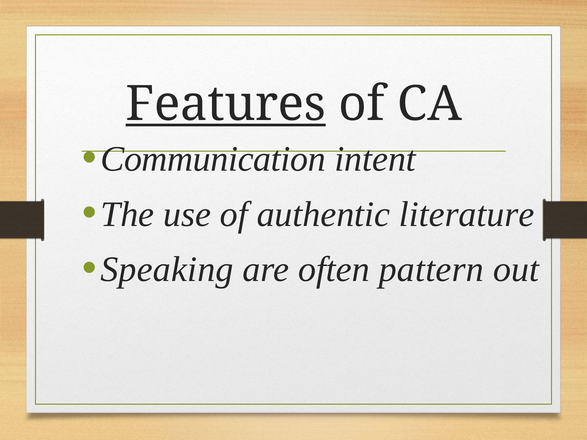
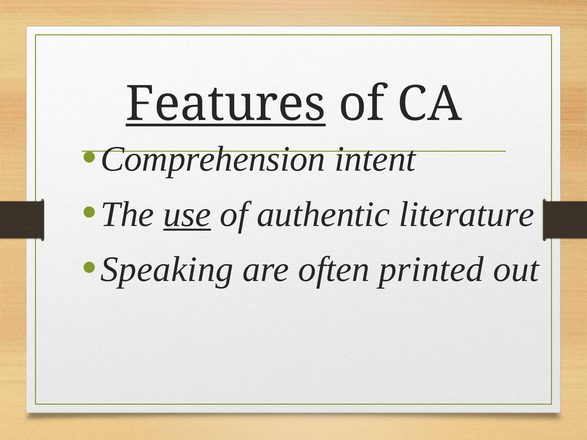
Communication: Communication -> Comprehension (213, 159)
use underline: none -> present (187, 214)
pattern: pattern -> printed (431, 269)
